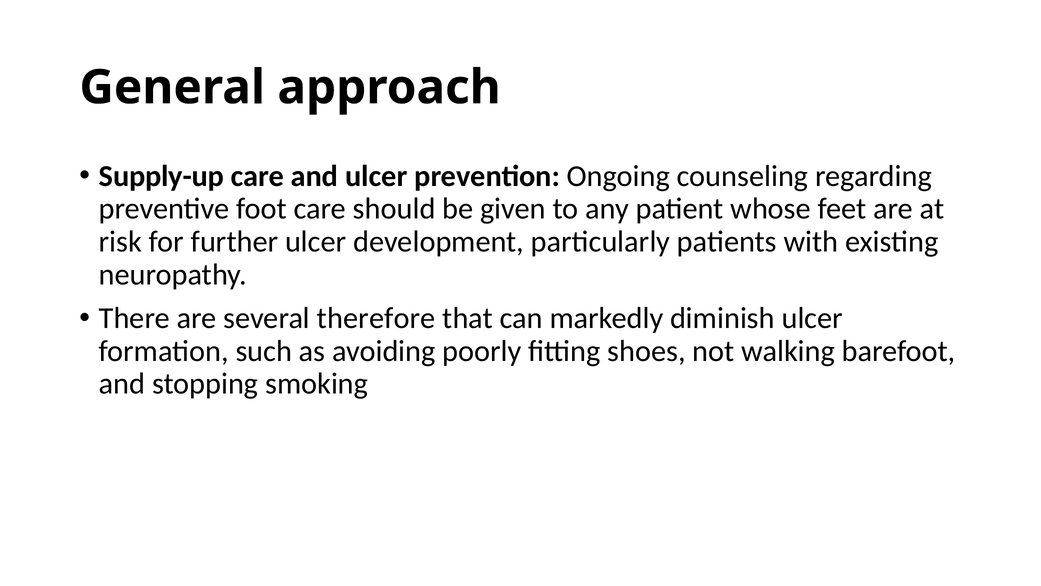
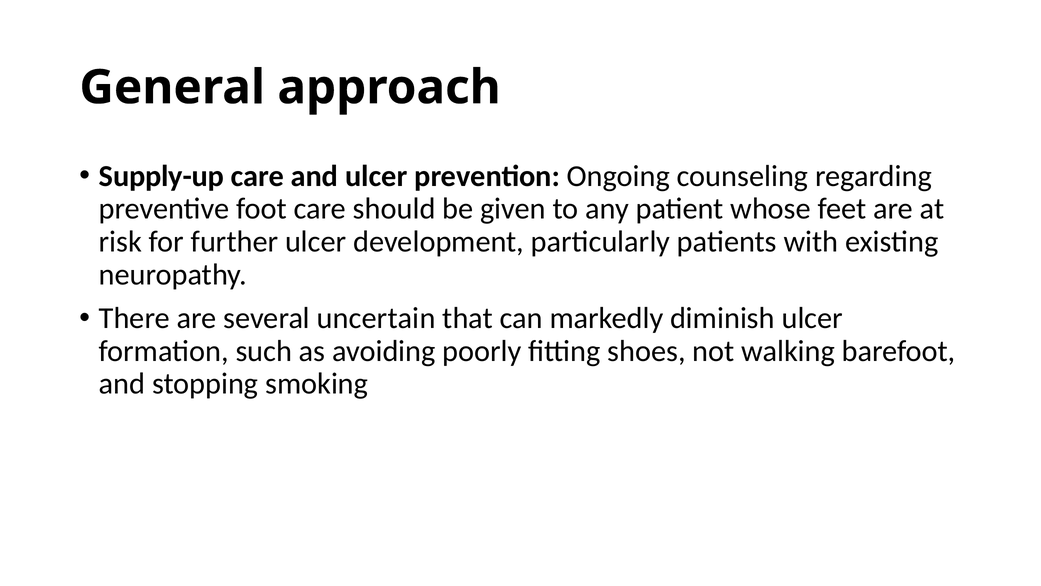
therefore: therefore -> uncertain (376, 318)
